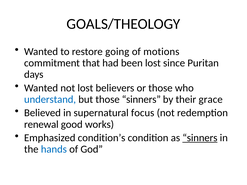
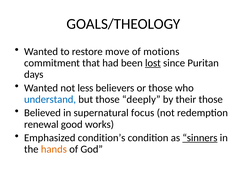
going: going -> move (117, 52)
lost underline: none -> present (153, 63)
not lost: lost -> less (85, 88)
those sinners: sinners -> deeply (141, 100)
their grace: grace -> those (211, 100)
hands colour: blue -> orange (54, 149)
